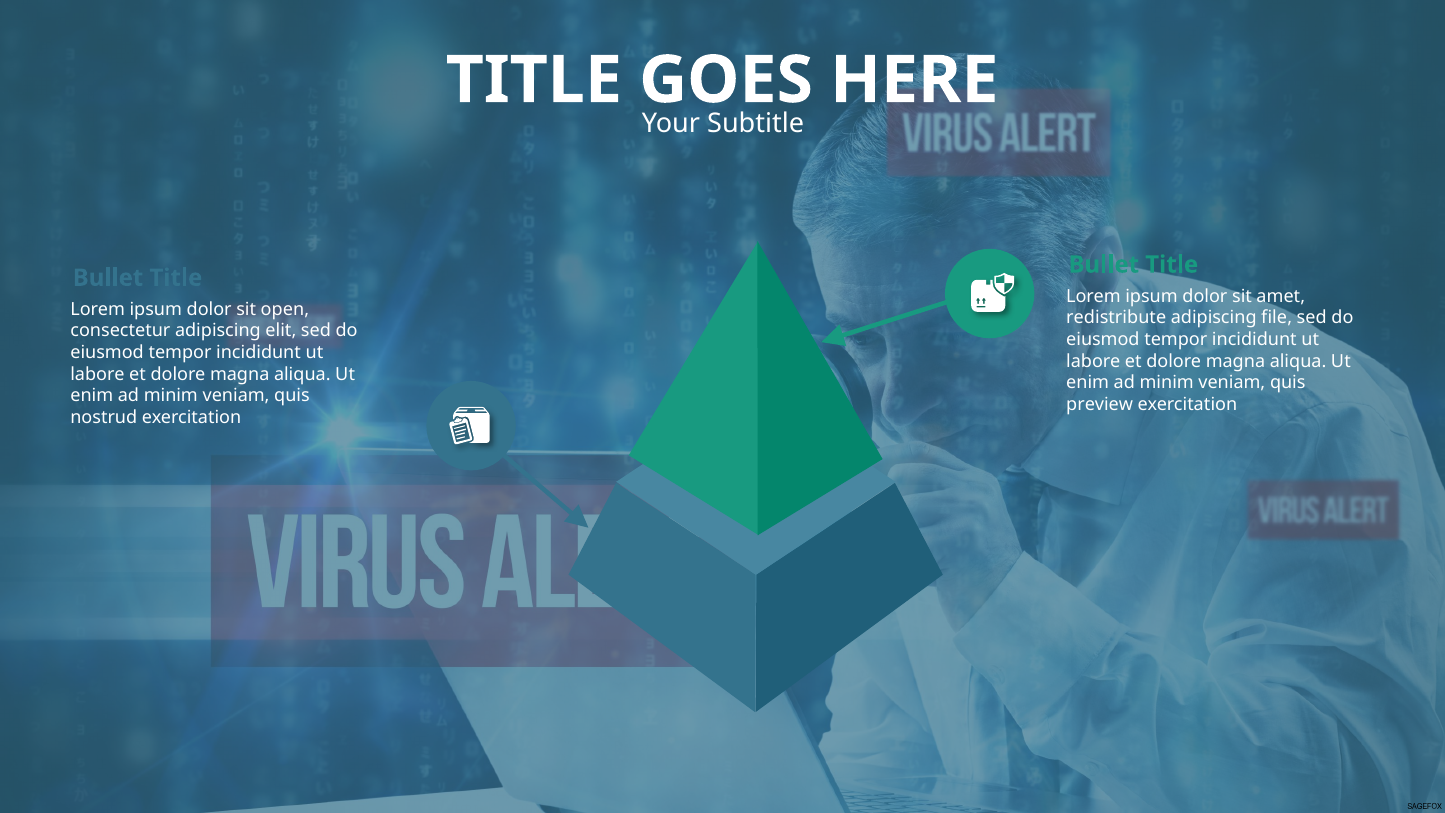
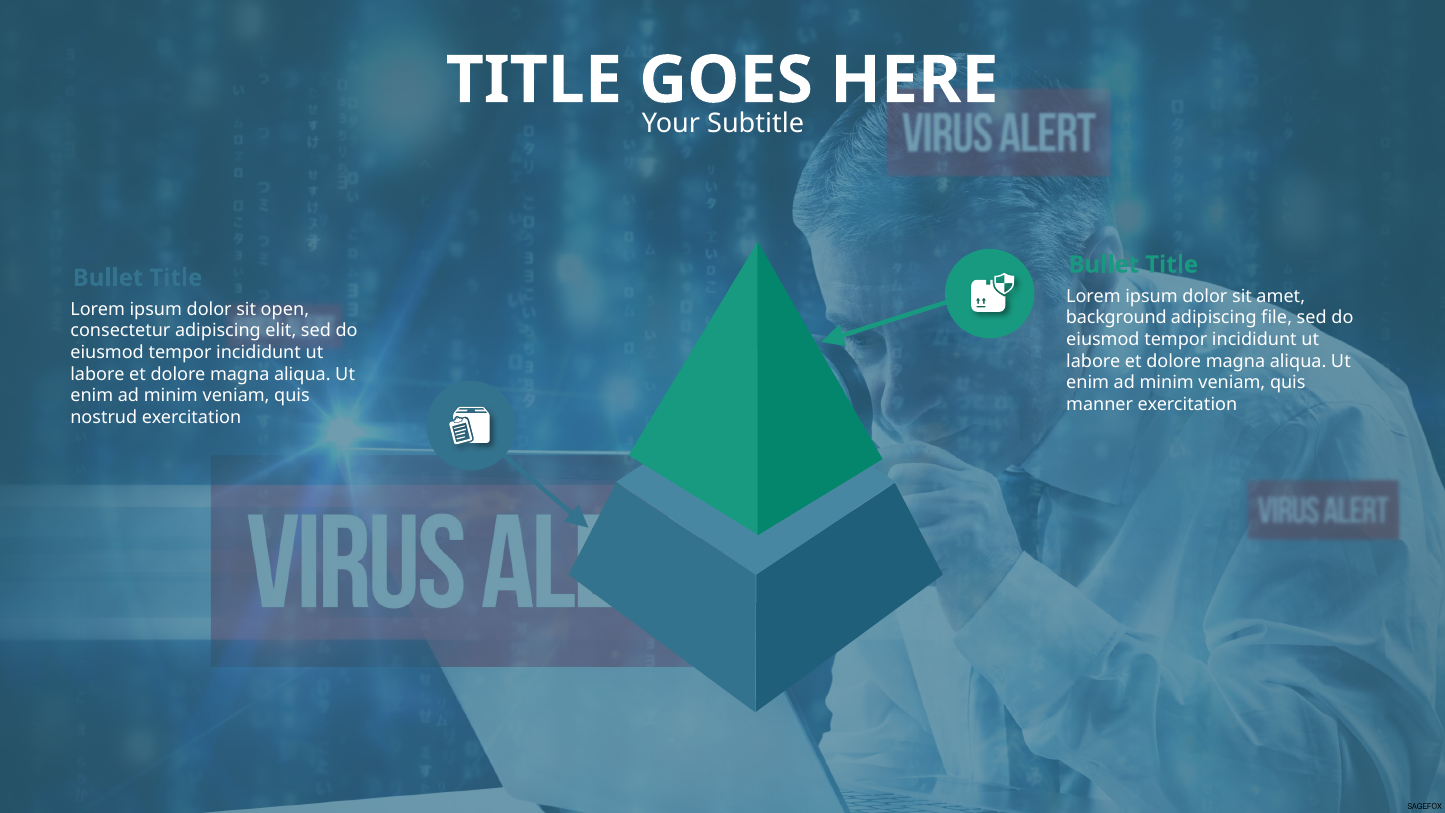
redistribute: redistribute -> background (1116, 318)
preview: preview -> manner (1100, 404)
